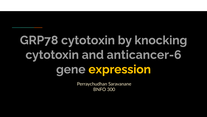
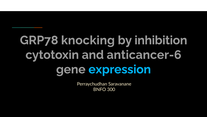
GRP78 cytotoxin: cytotoxin -> knocking (88, 40)
knocking: knocking -> inhibition (161, 40)
expression colour: yellow -> light blue (120, 69)
